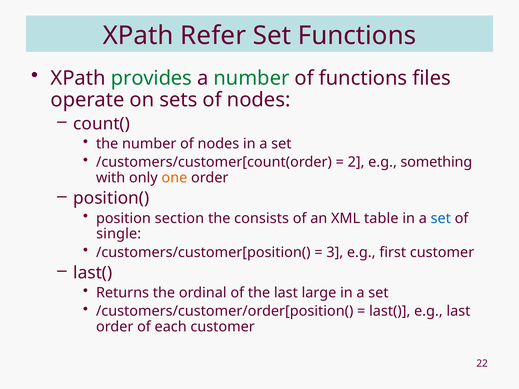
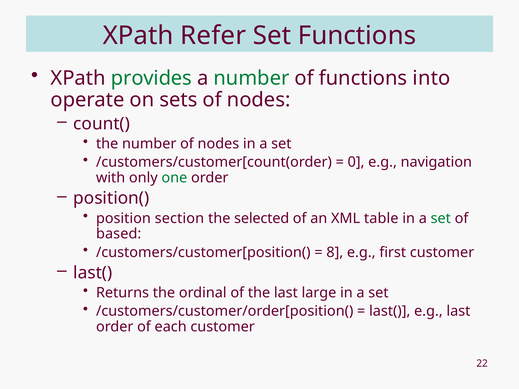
files: files -> into (432, 78)
2: 2 -> 0 (356, 162)
something: something -> navigation (436, 162)
one colour: orange -> green (174, 178)
consists: consists -> selected (262, 218)
set colour: blue -> green (441, 218)
single: single -> based (119, 234)
3: 3 -> 8 (335, 252)
